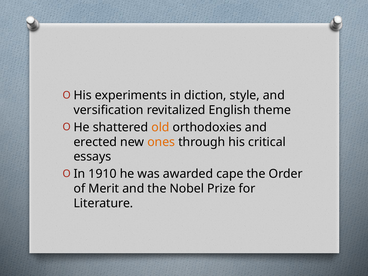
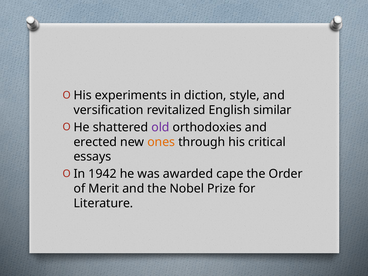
theme: theme -> similar (272, 110)
old colour: orange -> purple (160, 127)
1910: 1910 -> 1942 (103, 174)
